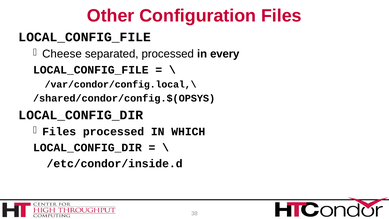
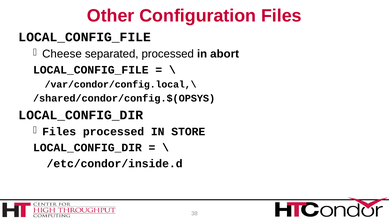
every: every -> abort (225, 54)
WHICH: WHICH -> STORE (188, 132)
